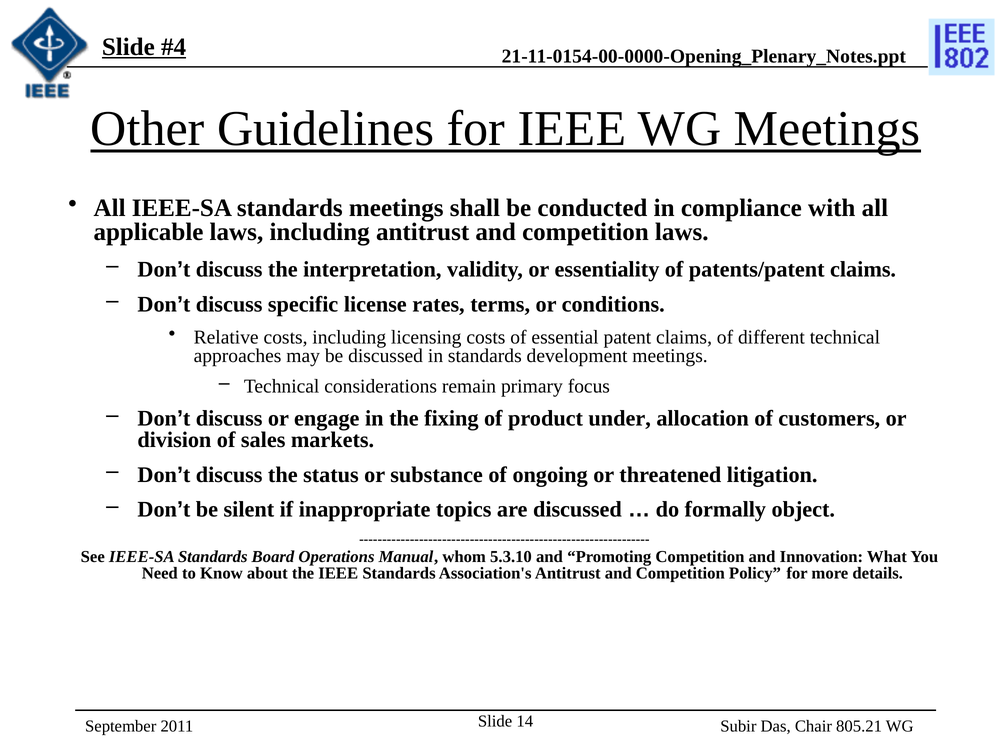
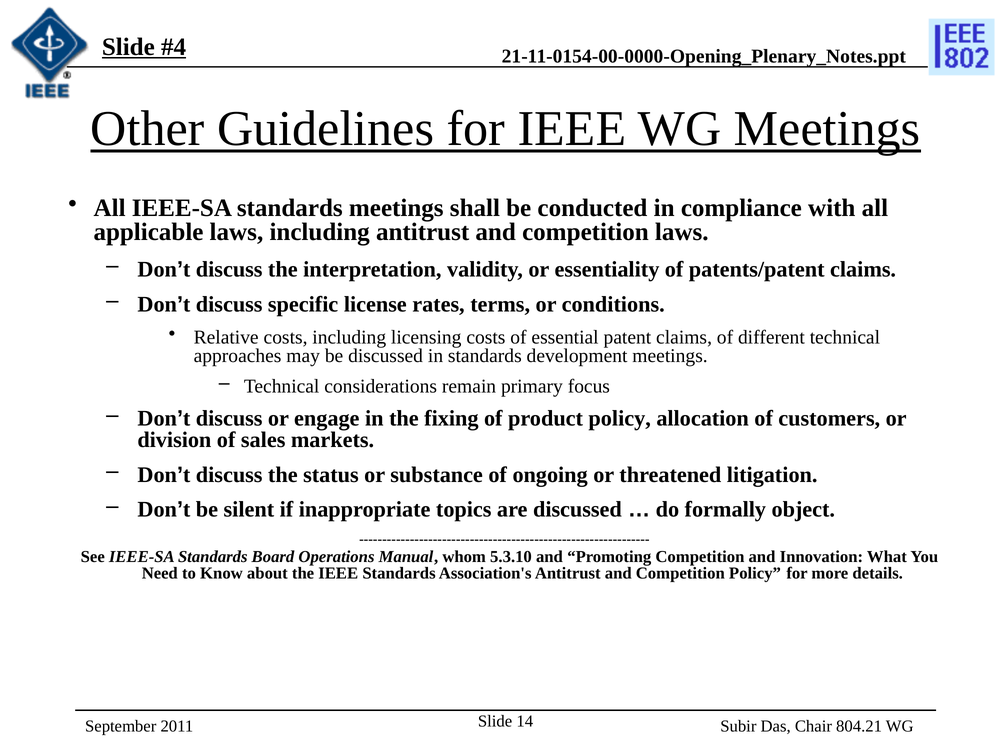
product under: under -> policy (620, 419)
805.21: 805.21 -> 804.21 (859, 727)
